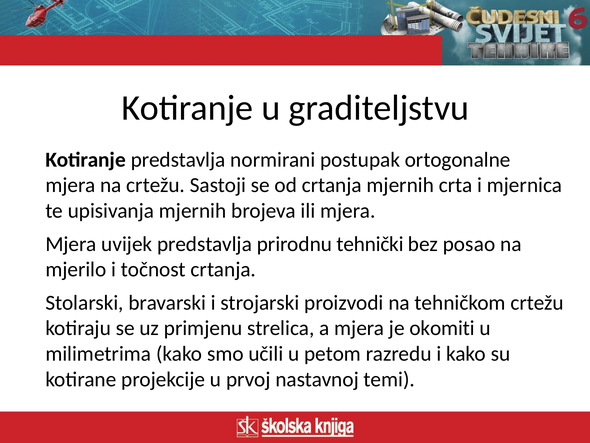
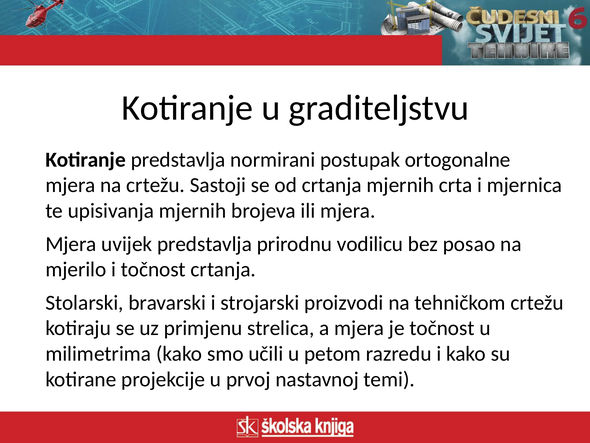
tehnički: tehnički -> vodilicu (370, 244)
je okomiti: okomiti -> točnost (442, 328)
